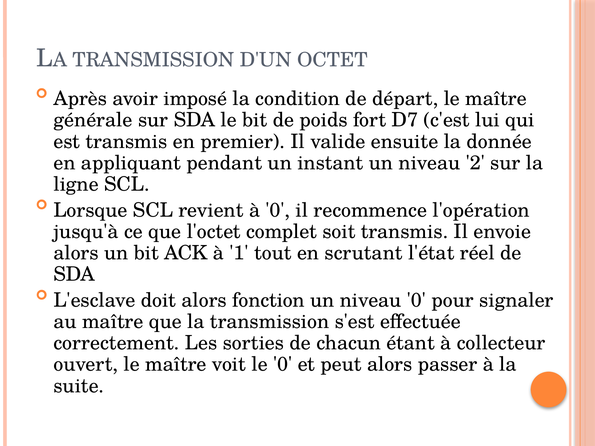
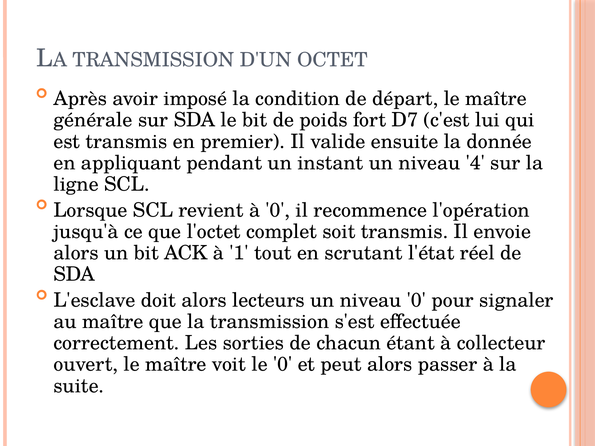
2: 2 -> 4 (475, 163)
fonction: fonction -> lecteurs (268, 300)
